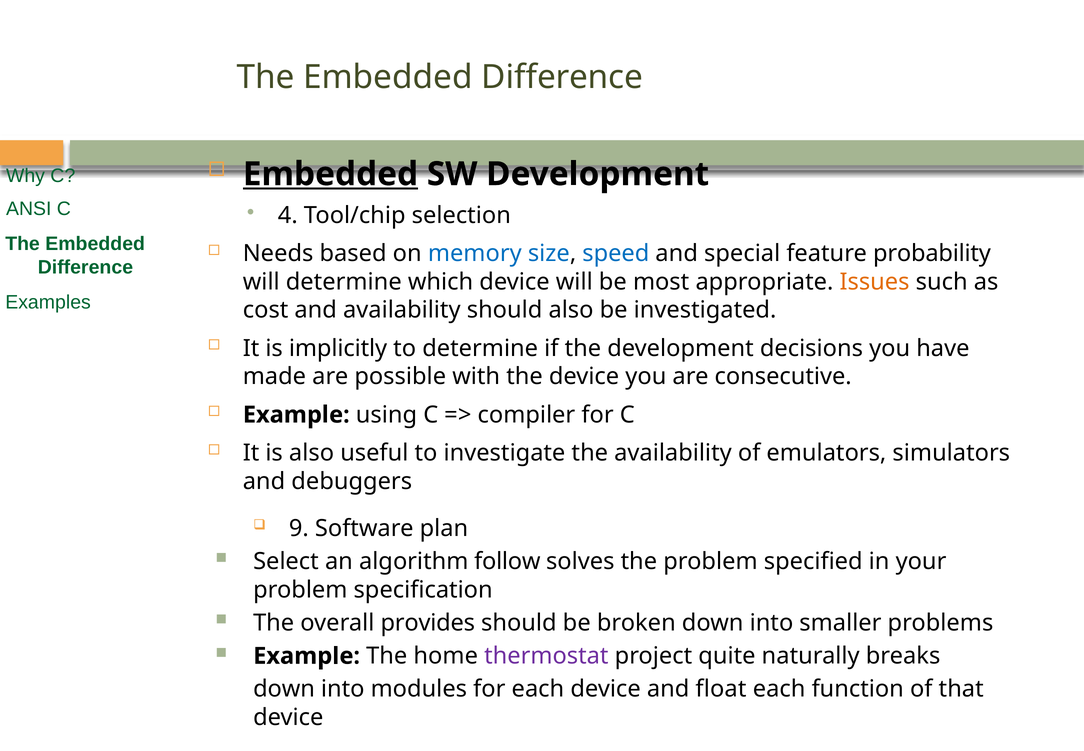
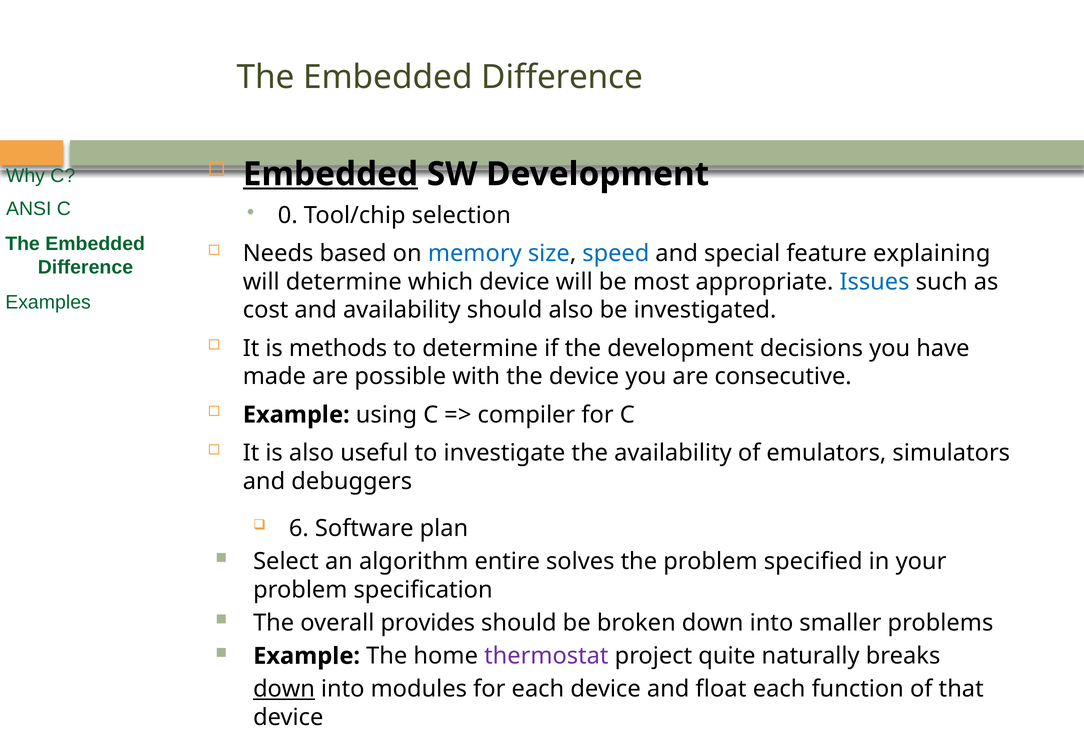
4: 4 -> 0 (288, 215)
probability: probability -> explaining (932, 253)
Issues colour: orange -> blue (875, 282)
implicitly: implicitly -> methods (338, 348)
9: 9 -> 6 (299, 528)
follow: follow -> entire (507, 561)
down underline: none -> present (284, 689)
